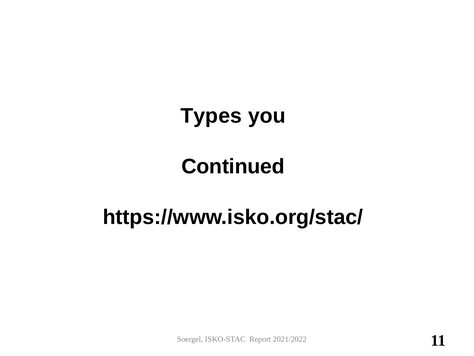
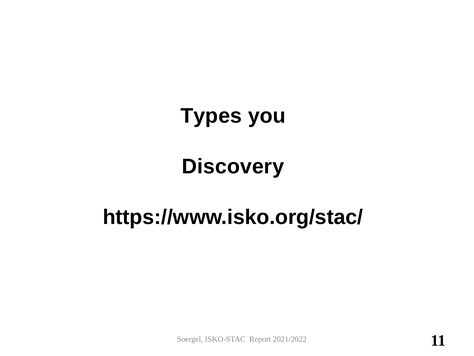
Continued: Continued -> Discovery (233, 166)
